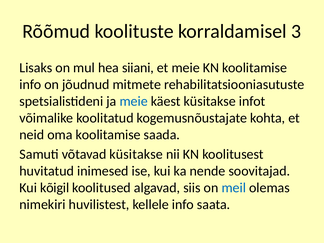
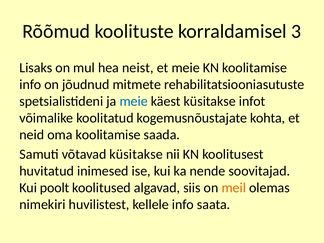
siiani: siiani -> neist (138, 68)
kõigil: kõigil -> poolt (55, 188)
meil colour: blue -> orange (234, 188)
